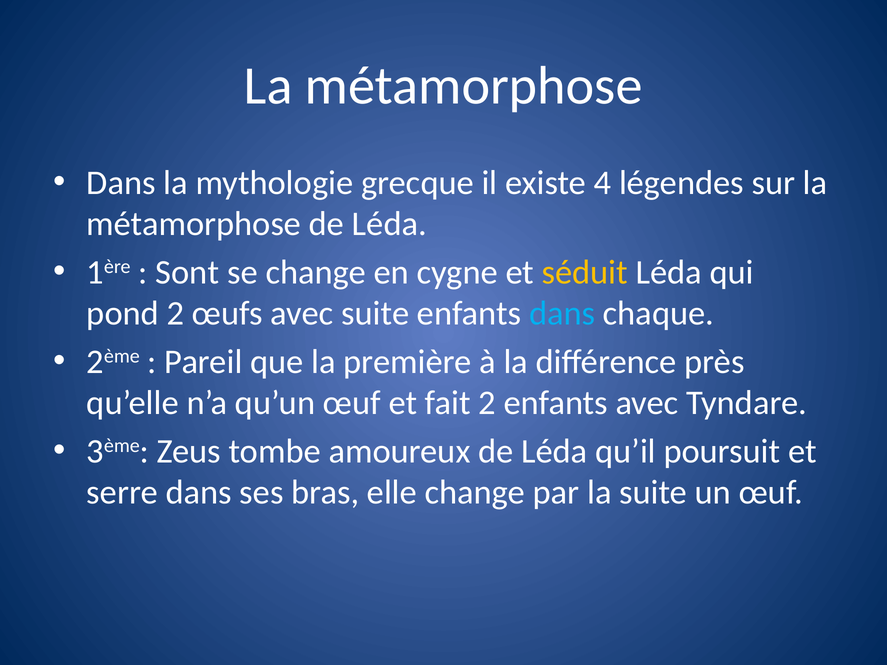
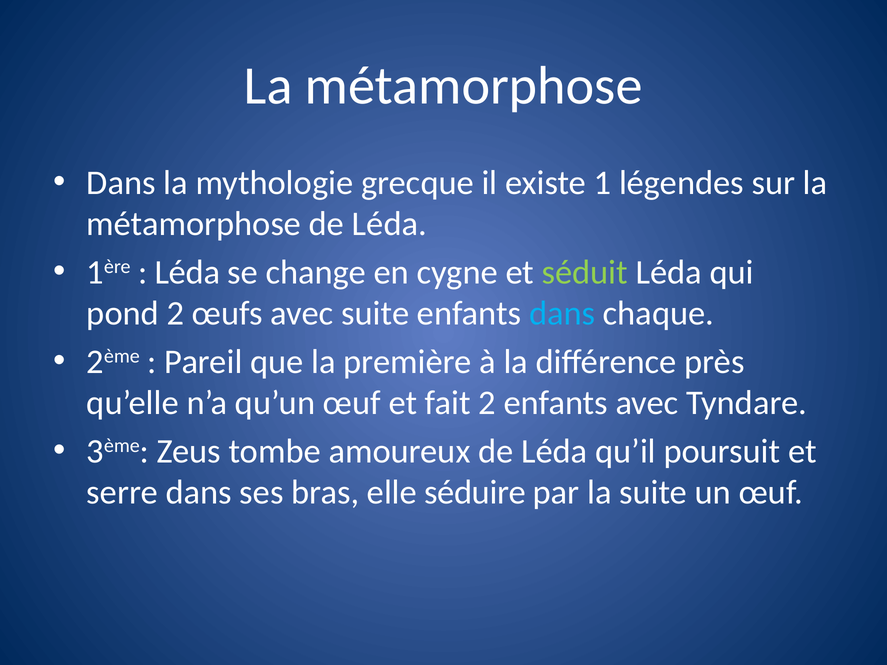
4: 4 -> 1 (602, 183)
Sont: Sont -> Léda (187, 272)
séduit colour: yellow -> light green (585, 272)
elle change: change -> séduire (475, 493)
